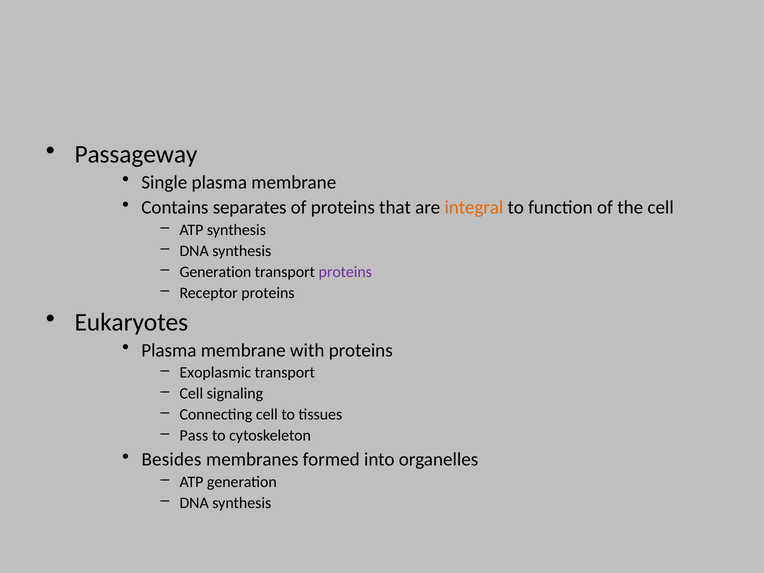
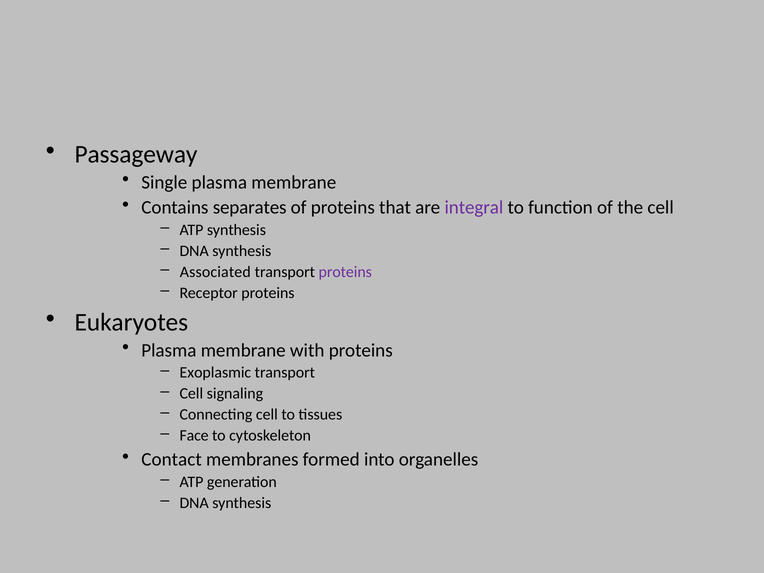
integral colour: orange -> purple (474, 208)
Generation: Generation -> Associated (215, 272)
Pass: Pass -> Face (194, 436)
Besides: Besides -> Contact (172, 460)
